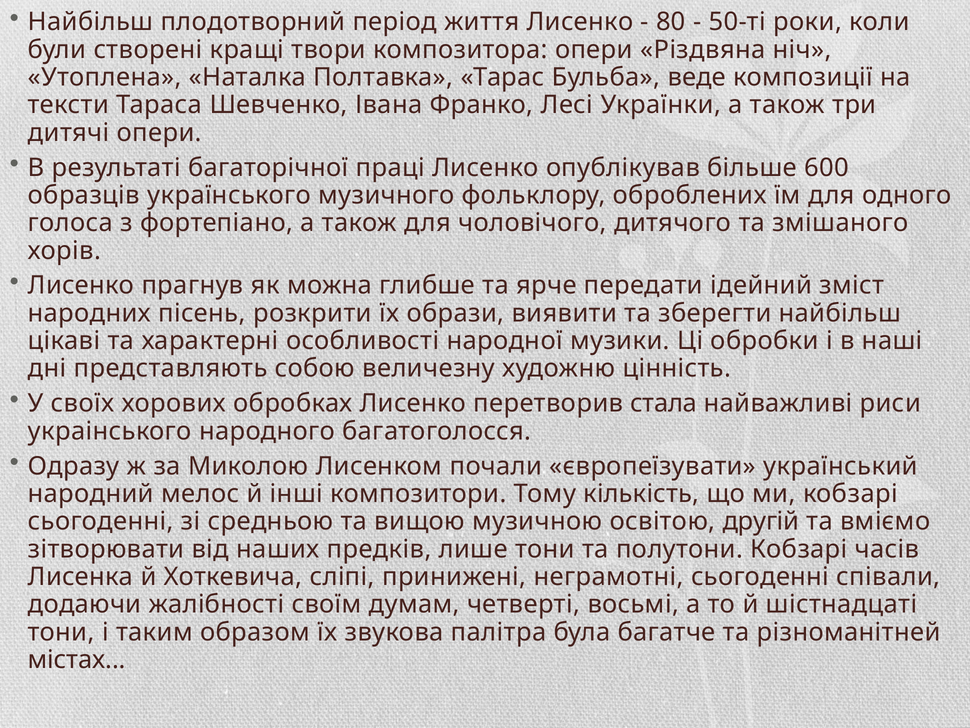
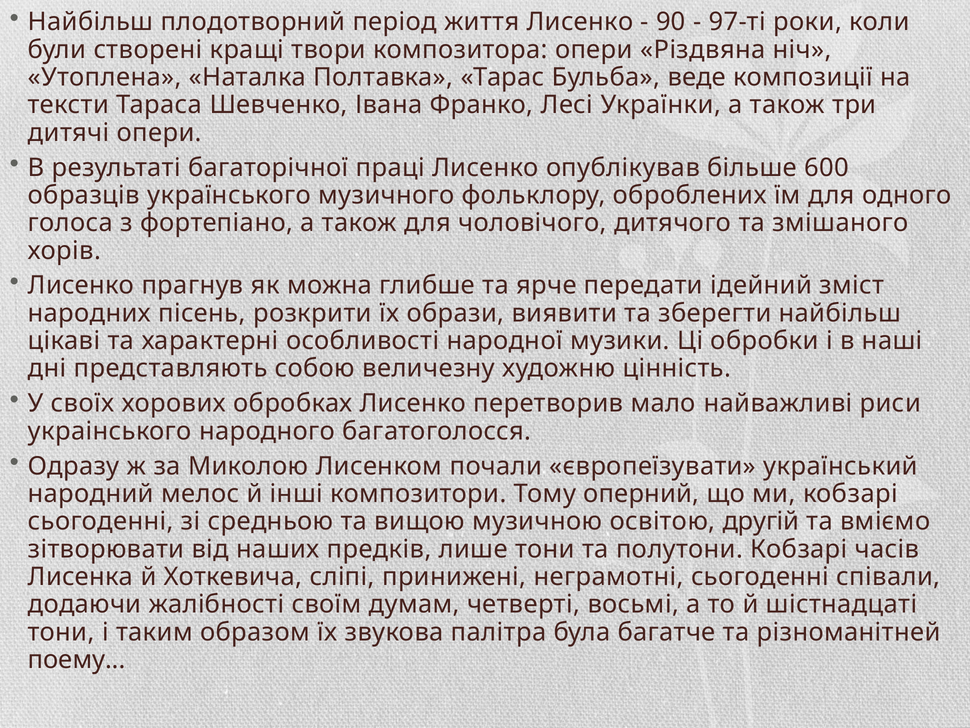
80: 80 -> 90 (671, 22)
50-ті: 50-ті -> 97-ті (737, 22)
стала: стала -> мало (663, 403)
кількість: кількість -> оперний (641, 493)
містах: містах -> поему (77, 659)
